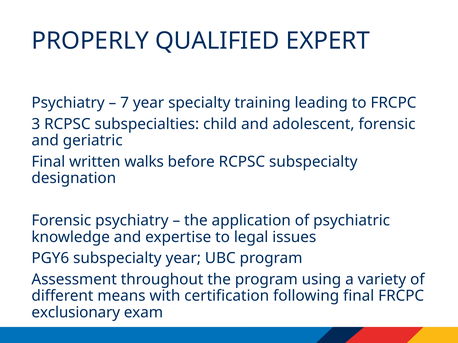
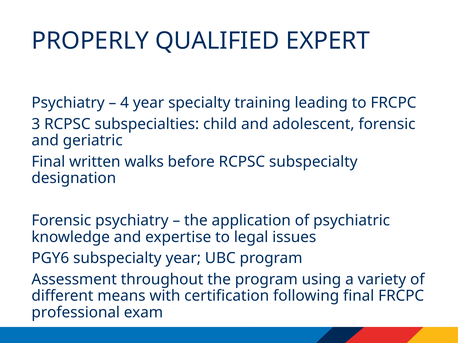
7: 7 -> 4 (125, 103)
exclusionary: exclusionary -> professional (76, 313)
